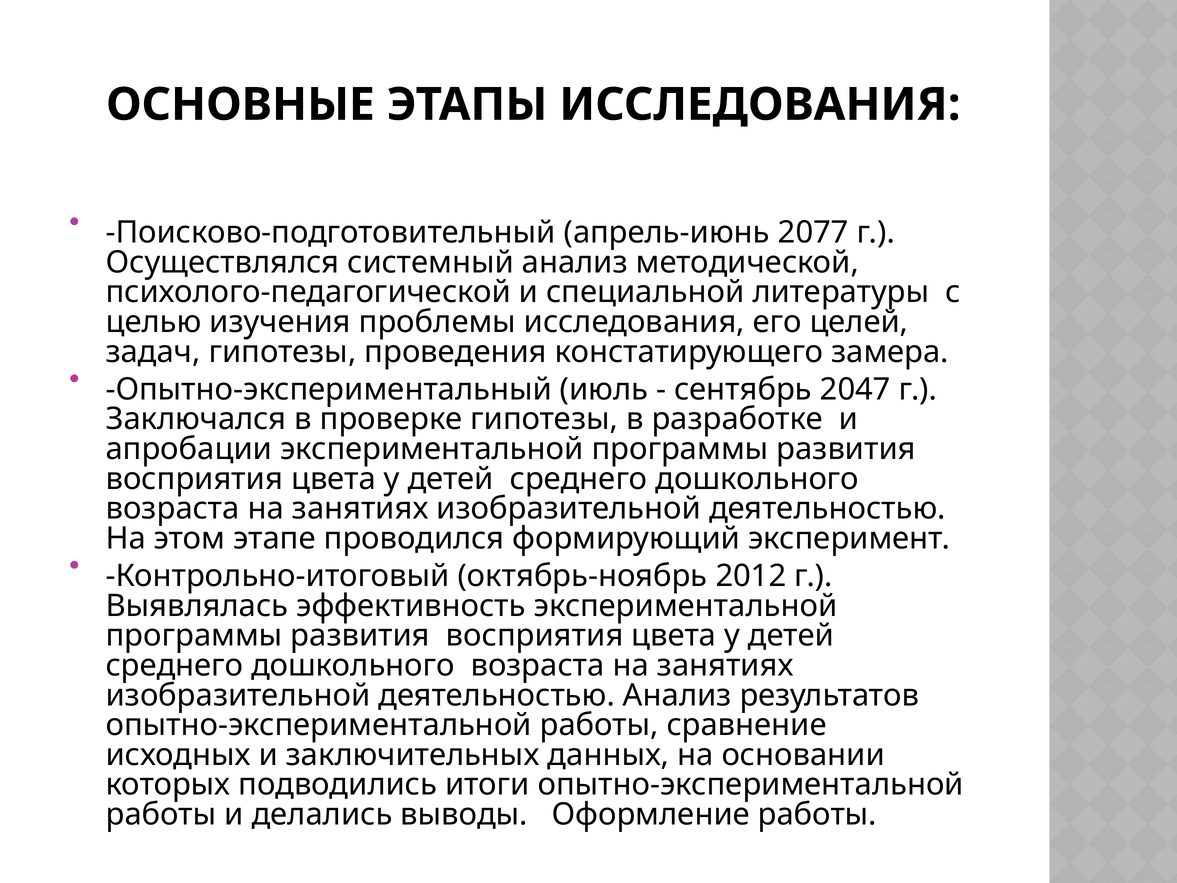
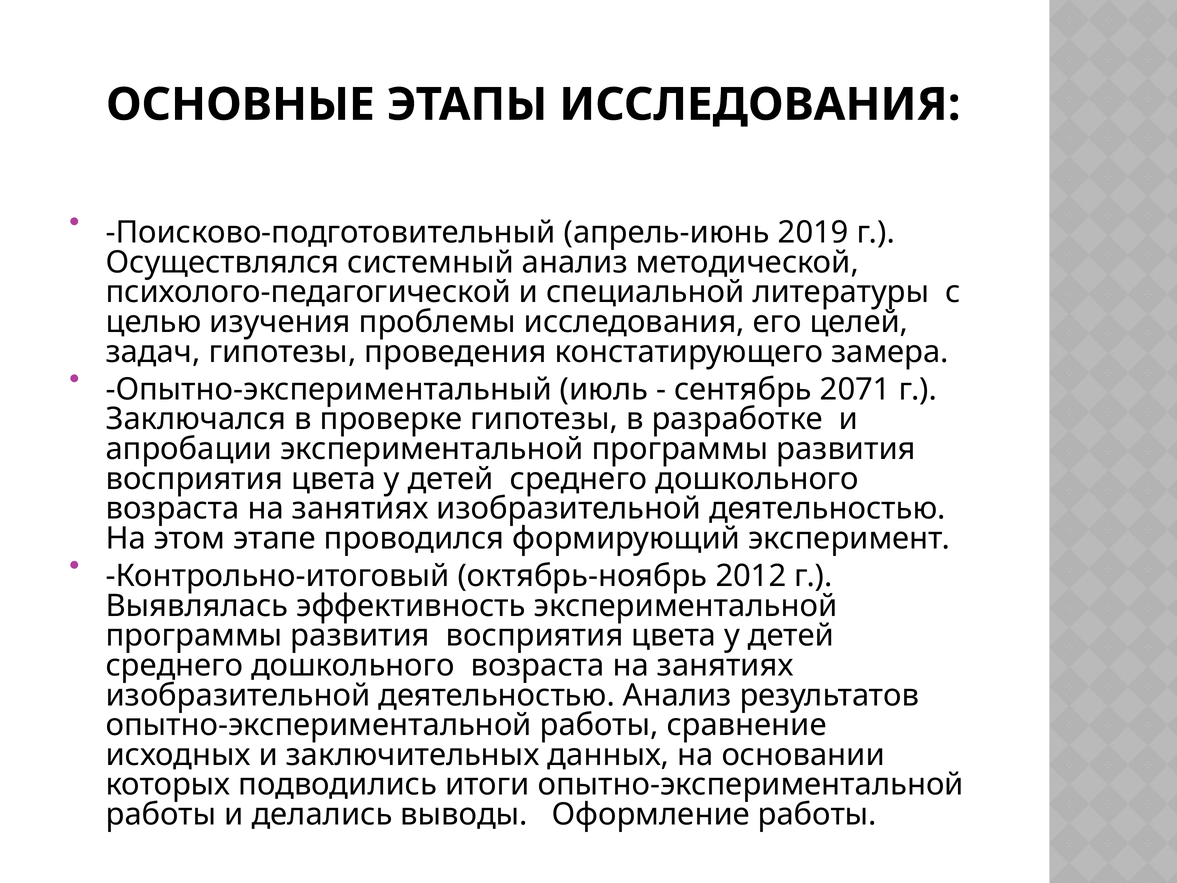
2077: 2077 -> 2019 (813, 233)
2047: 2047 -> 2071 (855, 389)
